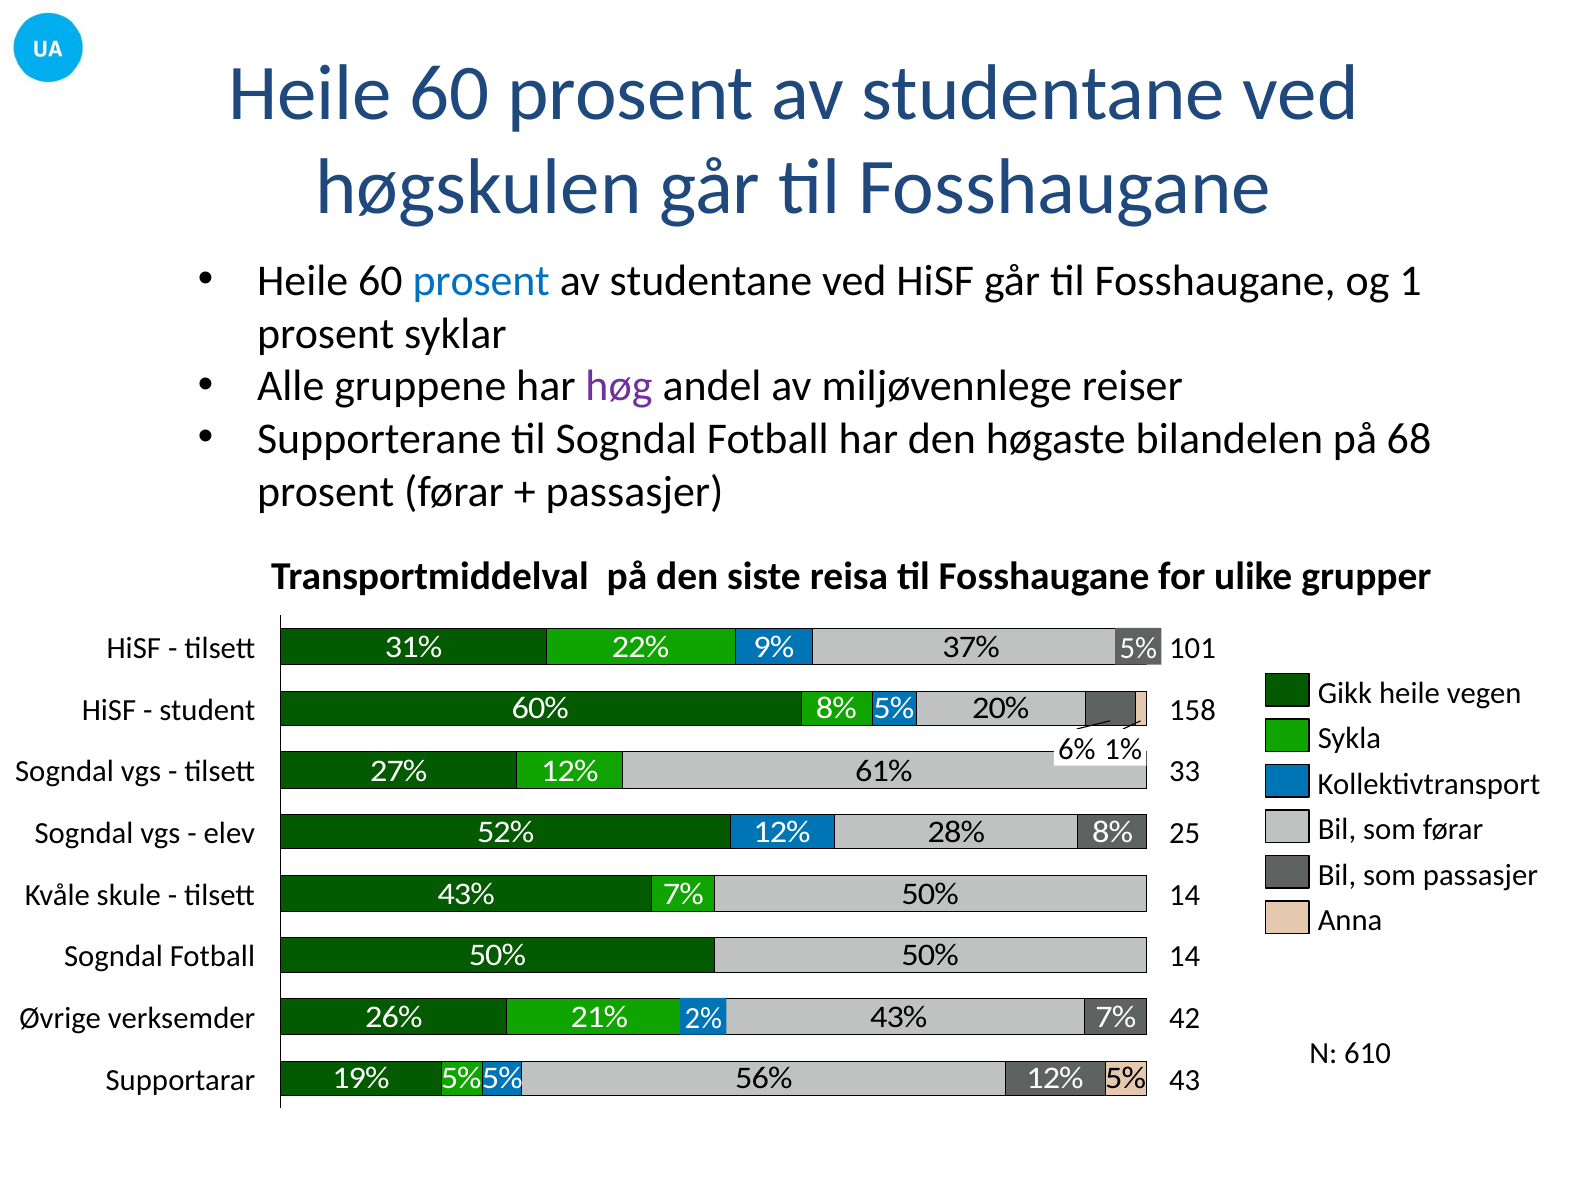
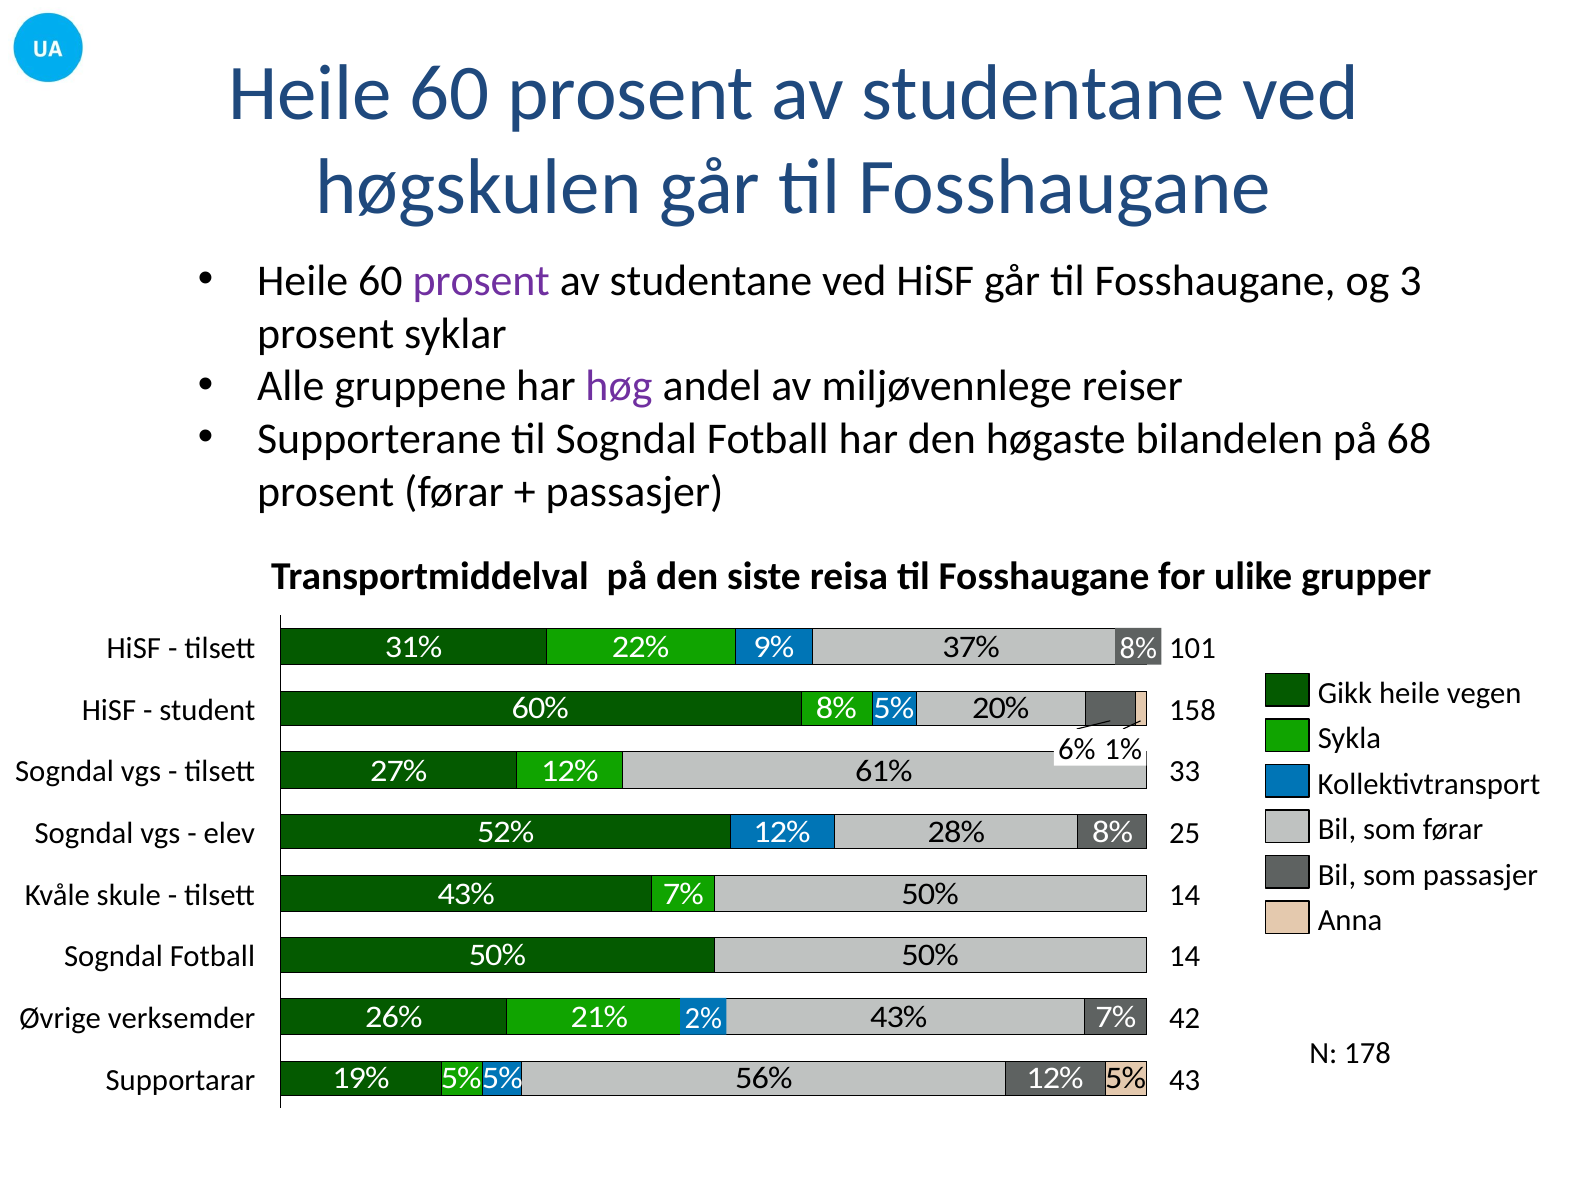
prosent colour: blue -> purple (481, 281)
1: 1 -> 3 (1410, 281)
tilsett 5%: 5% -> 8% (1138, 649)
610: 610 -> 178 (1368, 1053)
